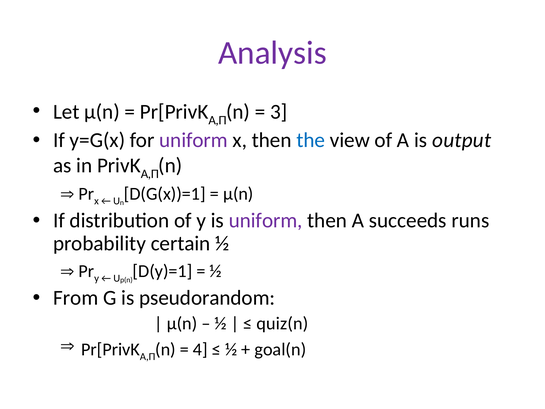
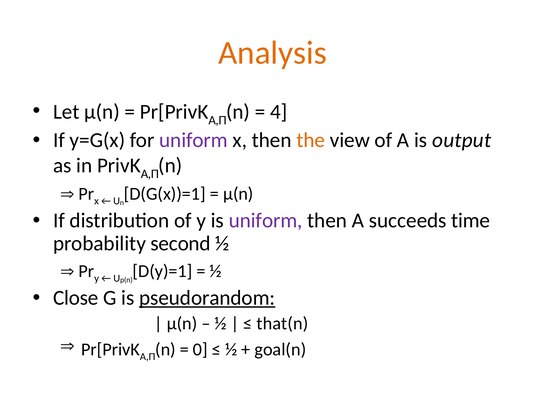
Analysis colour: purple -> orange (272, 53)
3: 3 -> 4 (279, 112)
the colour: blue -> orange (311, 140)
runs: runs -> time (471, 221)
certain: certain -> second (181, 243)
From: From -> Close (76, 298)
pseudorandom underline: none -> present (207, 298)
quiz(n: quiz(n -> that(n (282, 323)
4: 4 -> 0 (200, 349)
